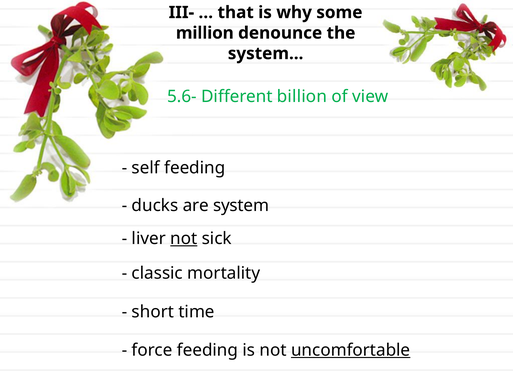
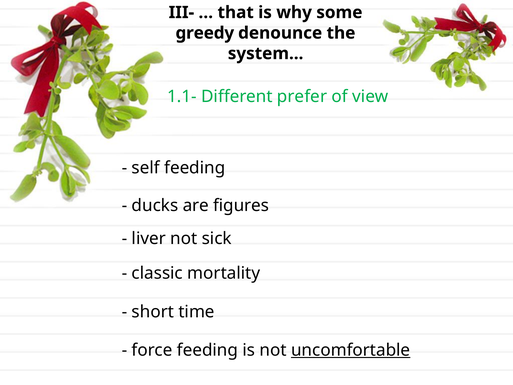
million: million -> greedy (205, 33)
5.6-: 5.6- -> 1.1- (182, 96)
billion: billion -> prefer (302, 96)
are system: system -> figures (241, 205)
not underline: present -> none (184, 238)
